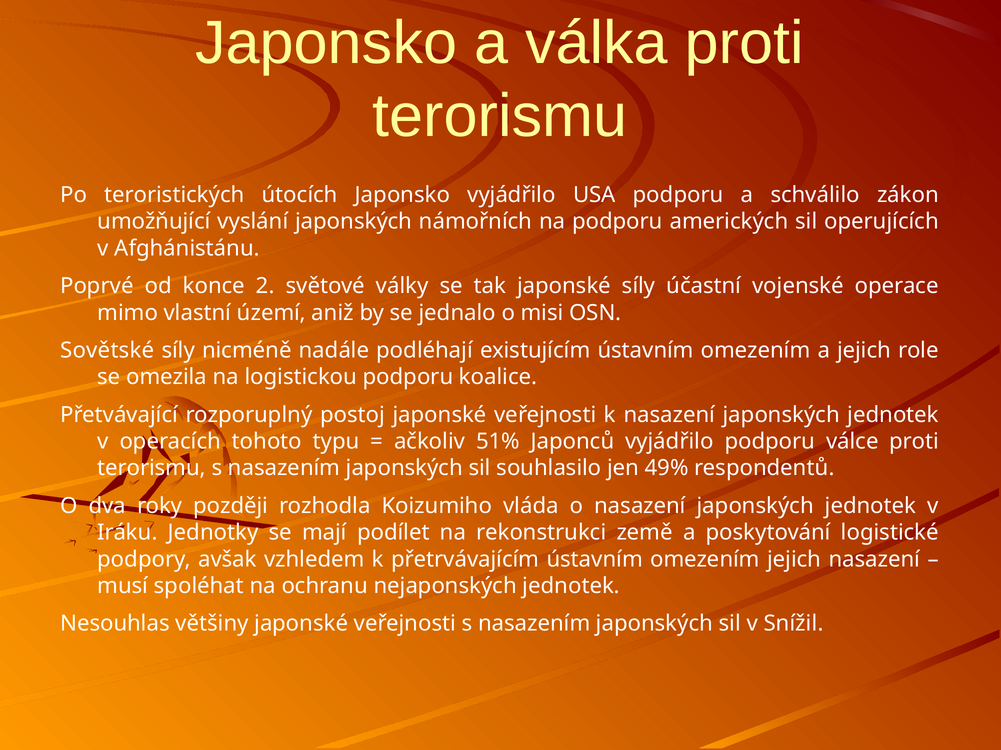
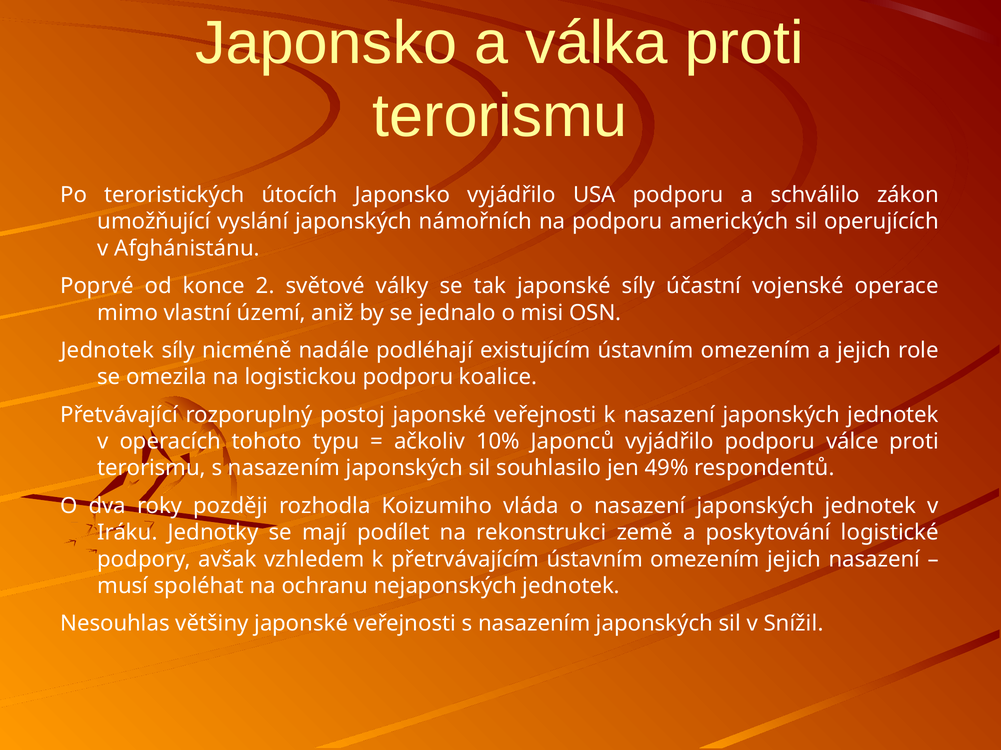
Sovětské: Sovětské -> Jednotek (107, 351)
51%: 51% -> 10% (498, 442)
